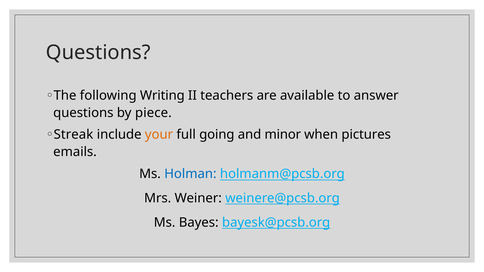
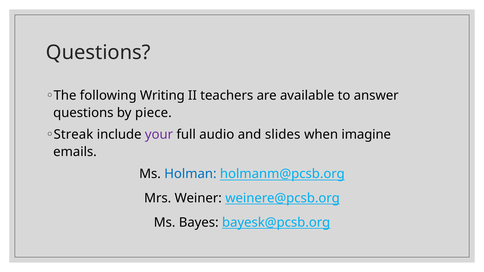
your colour: orange -> purple (159, 135)
going: going -> audio (217, 135)
minor: minor -> slides (283, 135)
pictures: pictures -> imagine (366, 135)
